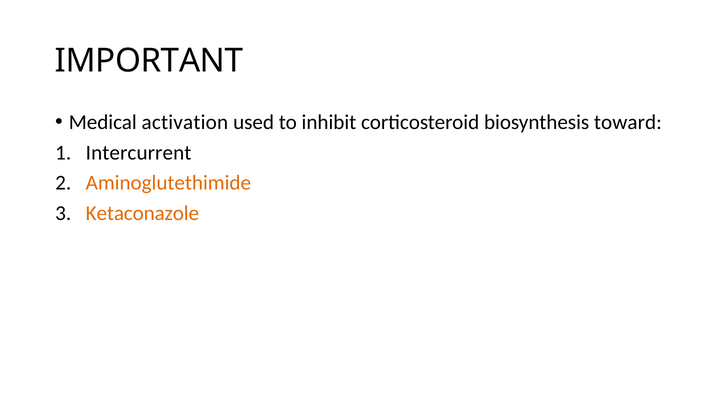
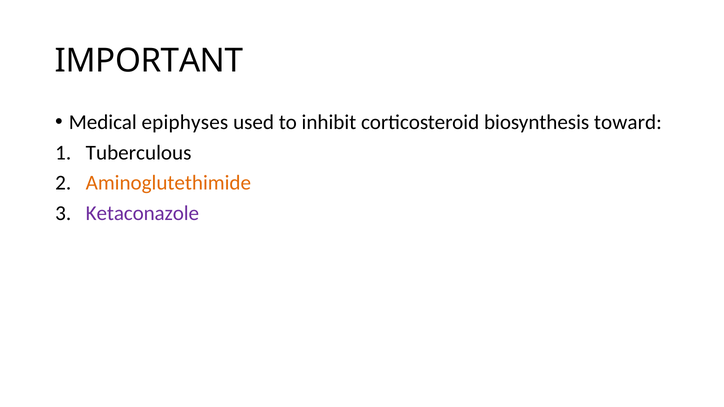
activation: activation -> epiphyses (185, 122)
Intercurrent: Intercurrent -> Tuberculous (139, 153)
Ketaconazole colour: orange -> purple (142, 213)
